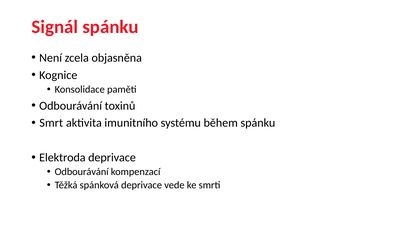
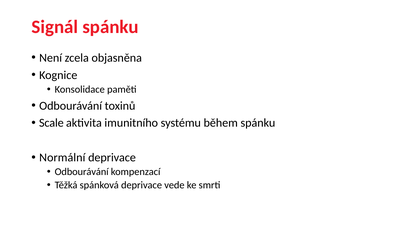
Smrt: Smrt -> Scale (51, 123)
Elektroda: Elektroda -> Normální (62, 158)
